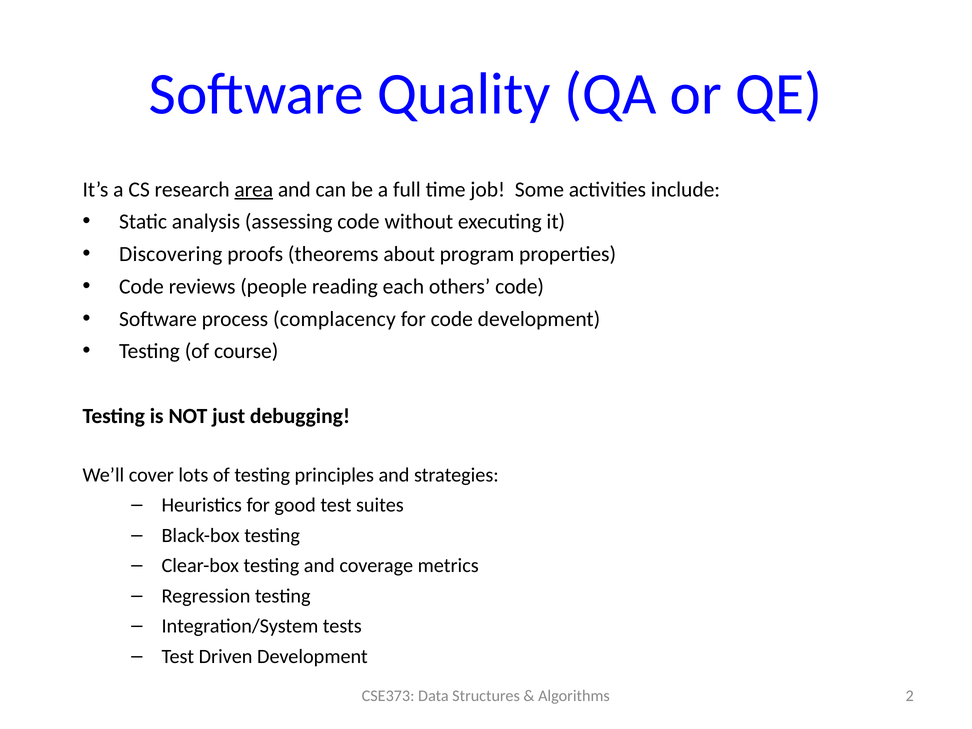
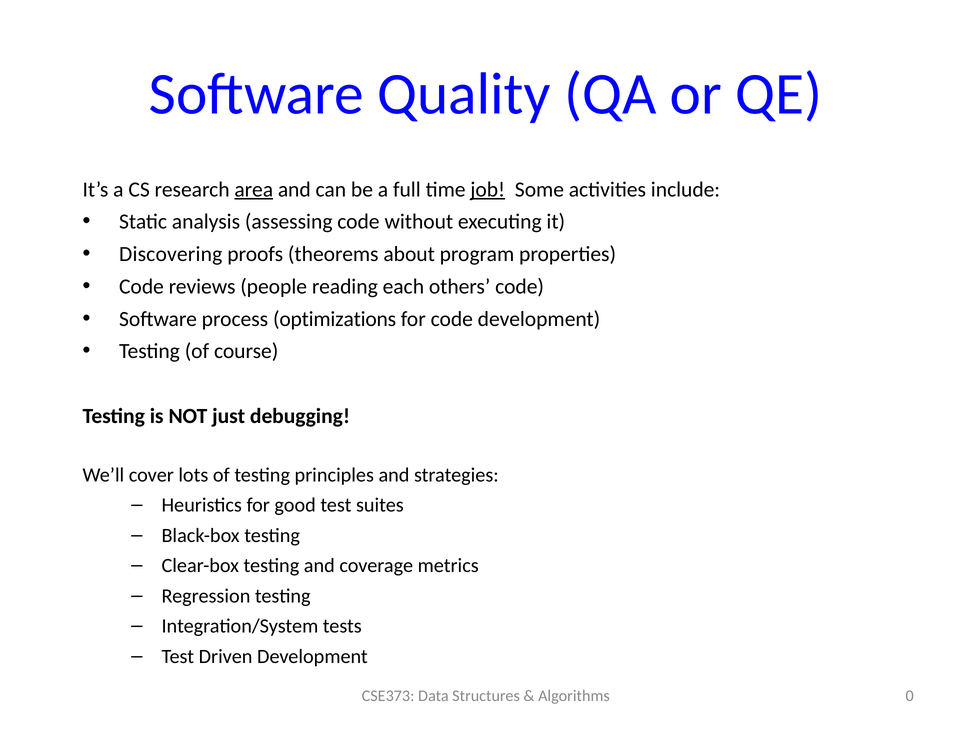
job underline: none -> present (488, 189)
complacency: complacency -> optimizations (335, 319)
2: 2 -> 0 (910, 696)
